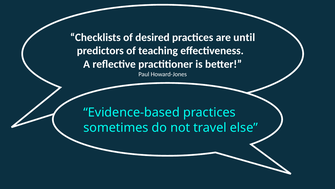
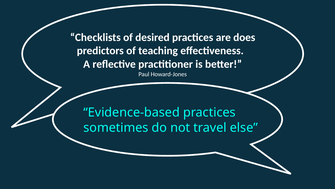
until: until -> does (244, 37)
